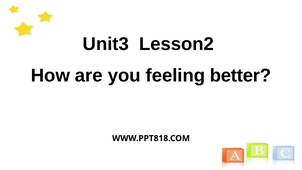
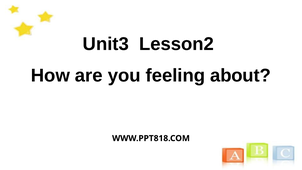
better: better -> about (240, 75)
